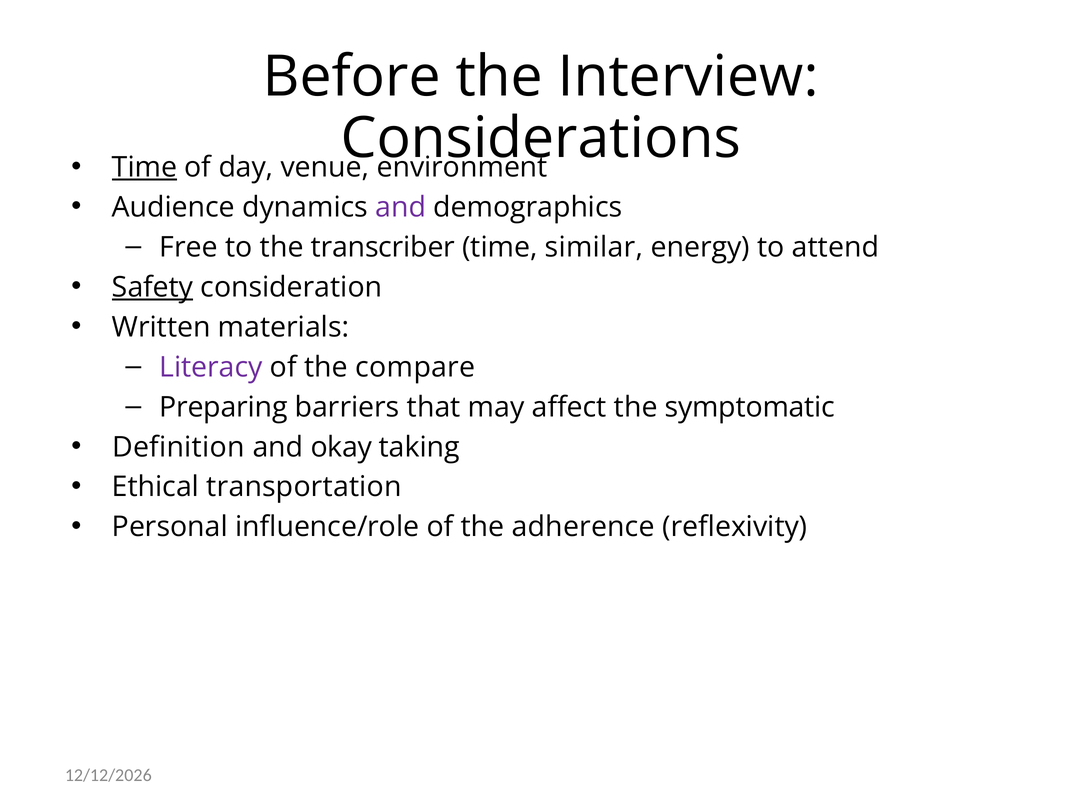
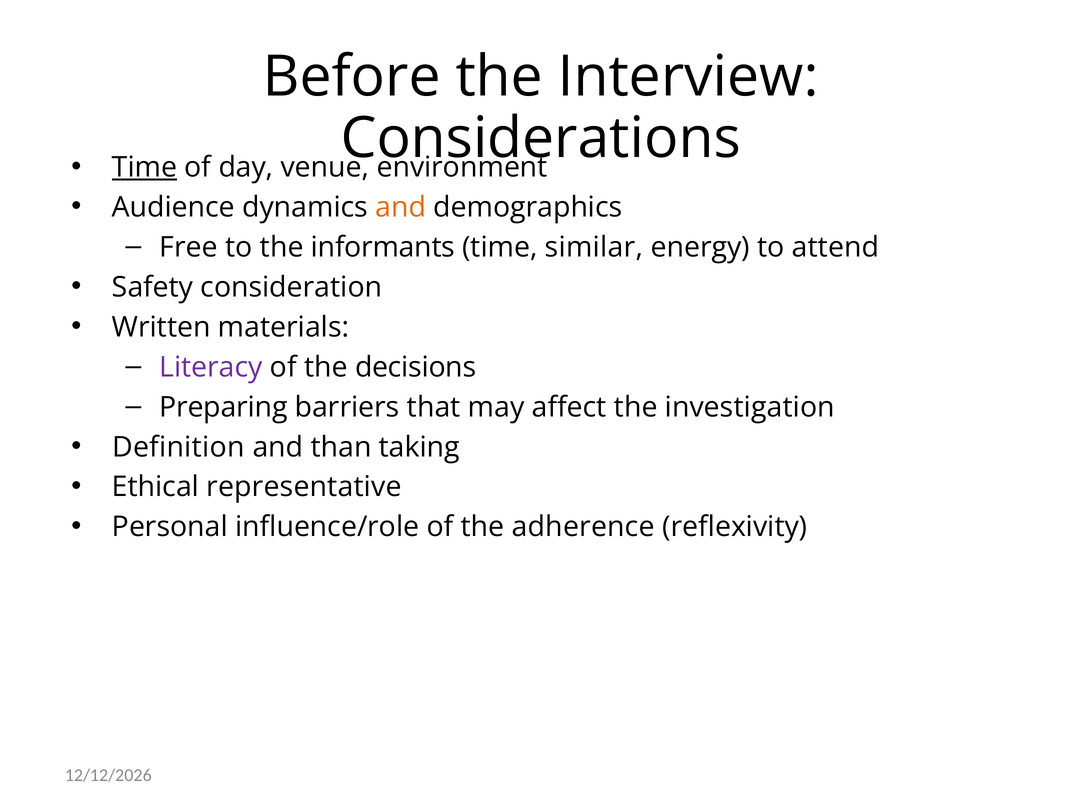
and colour: purple -> orange (401, 207)
transcriber: transcriber -> informants (383, 247)
Safety underline: present -> none (153, 287)
compare: compare -> decisions (416, 367)
symptomatic: symptomatic -> investigation (750, 407)
okay: okay -> than (341, 447)
transportation: transportation -> representative (304, 487)
